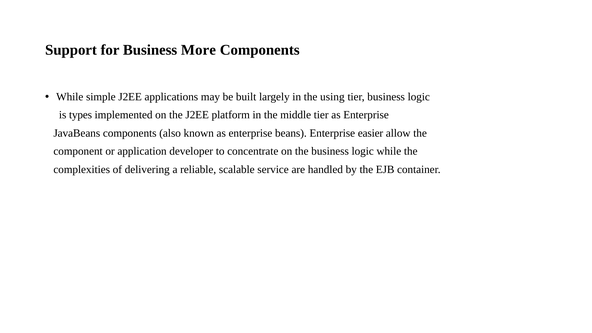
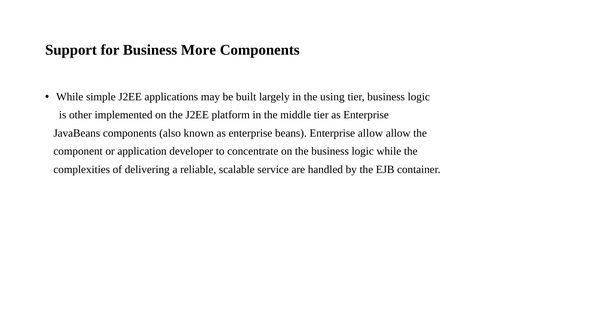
types: types -> other (80, 115)
Enterprise easier: easier -> allow (370, 133)
